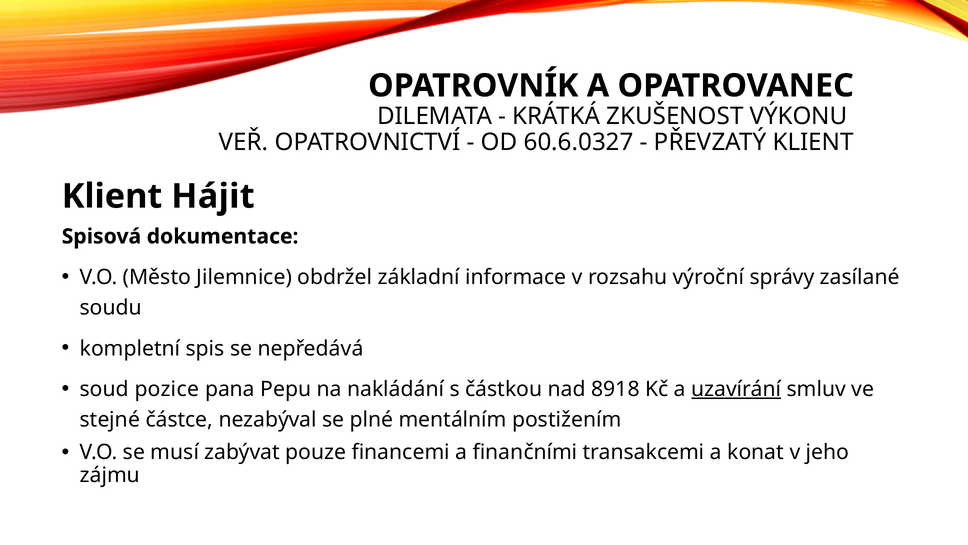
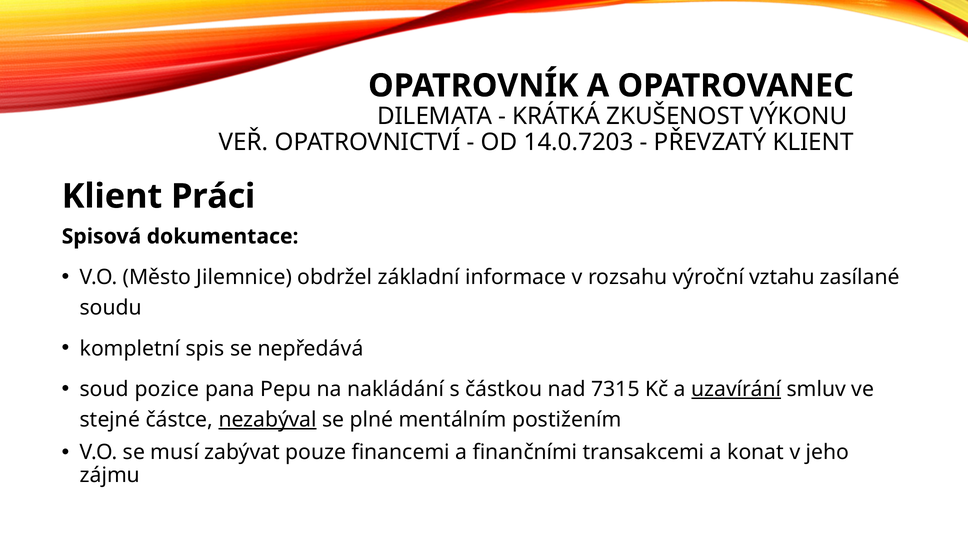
60.6.0327: 60.6.0327 -> 14.0.7203 (579, 142)
Hájit: Hájit -> Práci (213, 196)
správy: správy -> vztahu (782, 277)
8918: 8918 -> 7315 (616, 389)
nezabýval underline: none -> present (268, 419)
